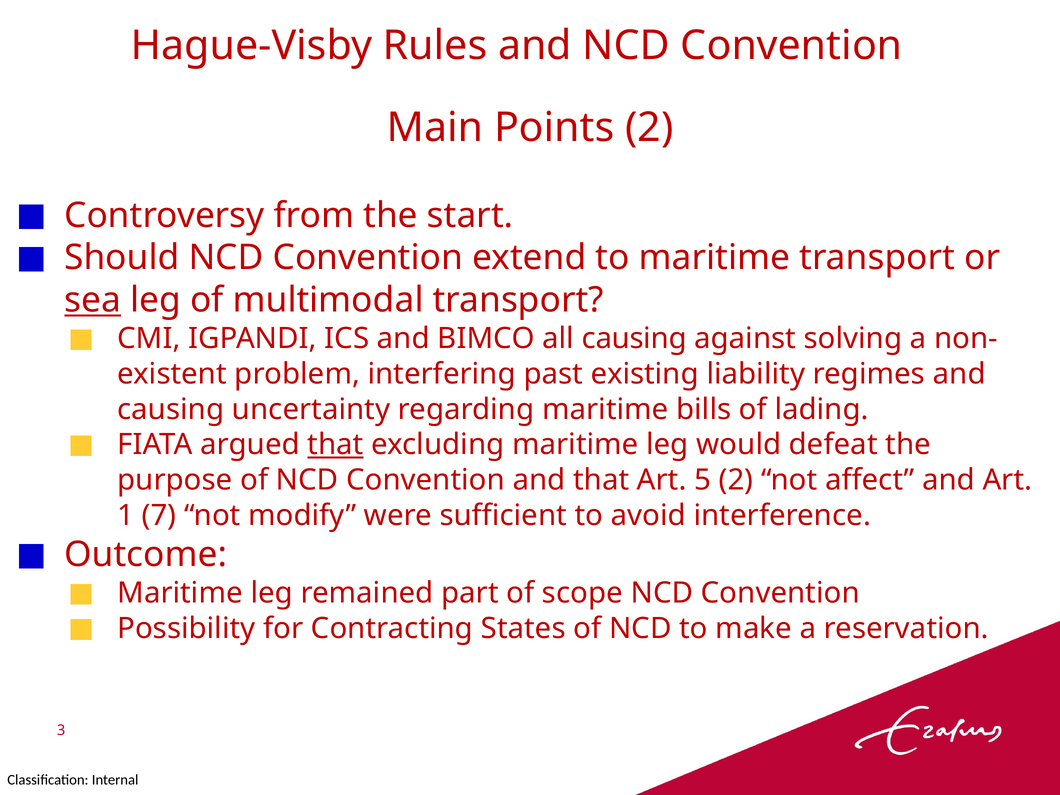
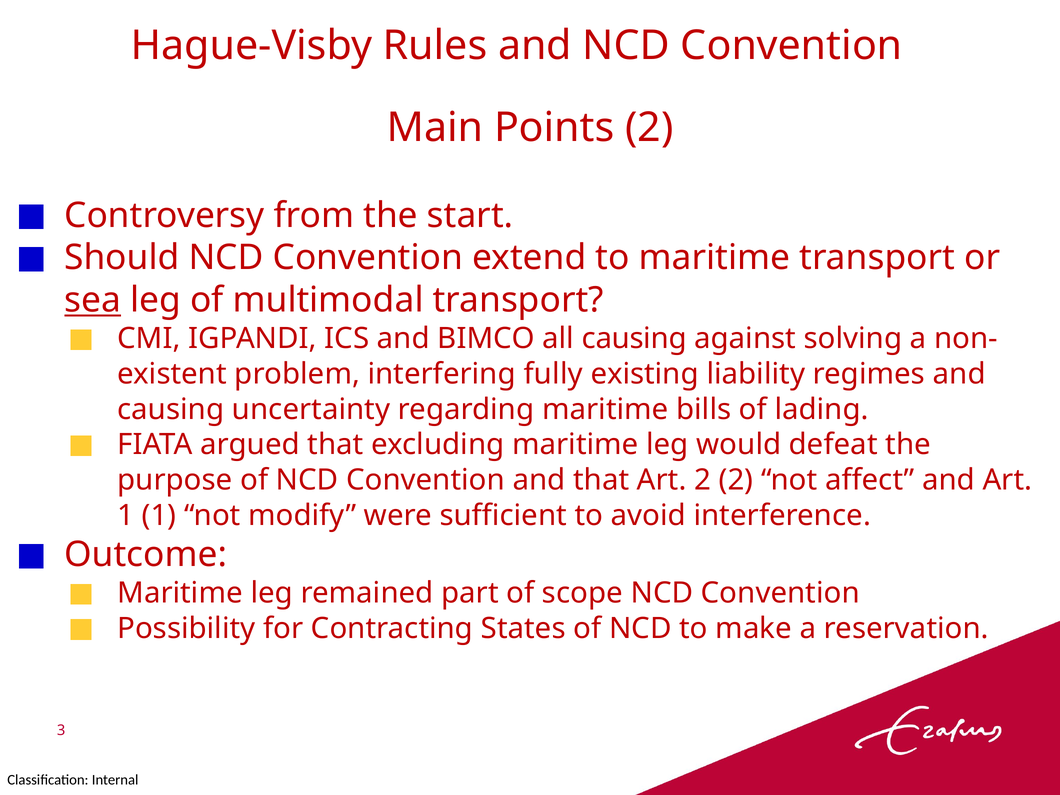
past: past -> fully (553, 374)
that underline: present -> none (335, 445)
Art 5: 5 -> 2 (703, 480)
1 7: 7 -> 1 (159, 515)
